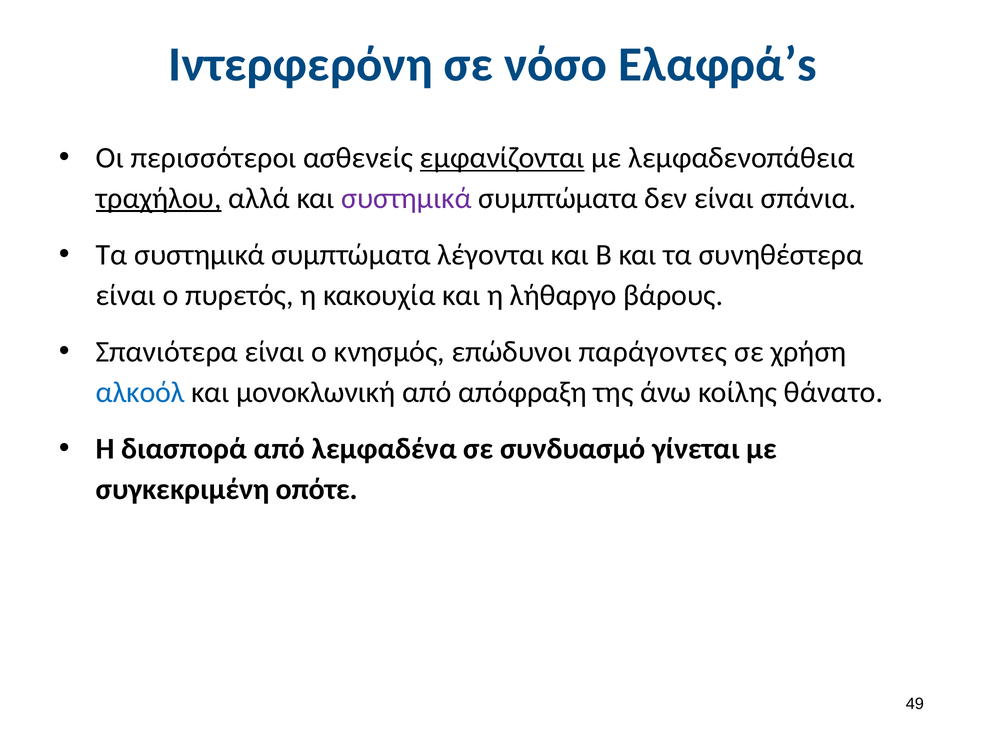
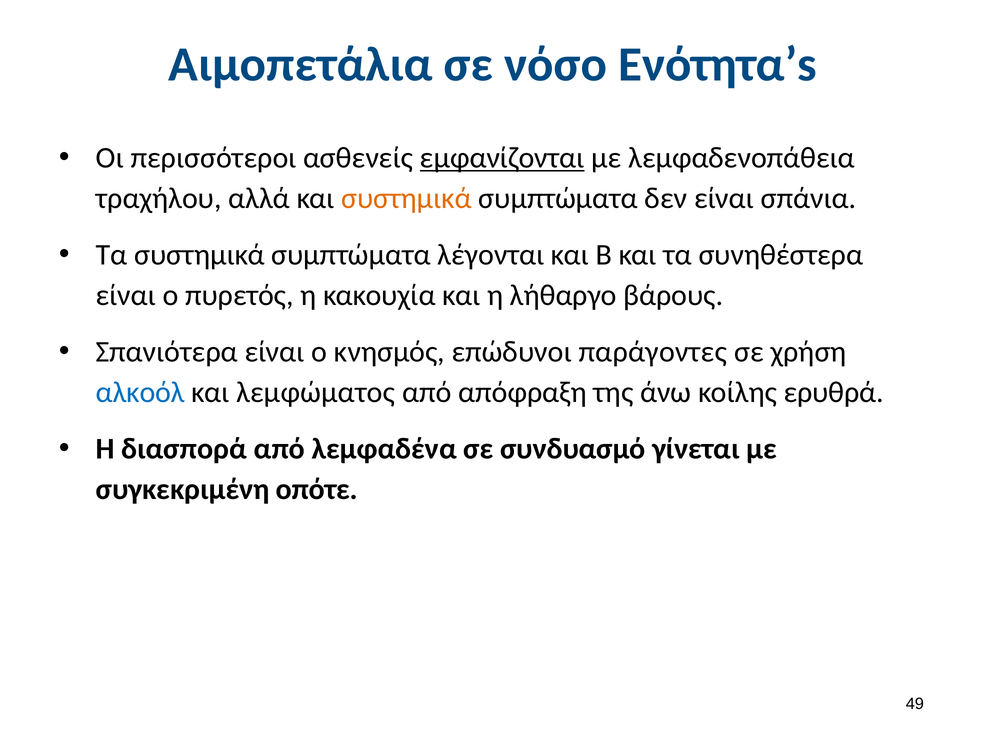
Ιντερφερόνη: Ιντερφερόνη -> Αιμοπετάλια (301, 65)
Ελαφρά’s: Ελαφρά’s -> Ενότητα’s (718, 65)
τραχήλου underline: present -> none (159, 198)
συστημικά colour: purple -> orange (406, 198)
μονοκλωνική: μονοκλωνική -> λεμφώματος (316, 392)
θάνατο: θάνατο -> ερυθρά (834, 392)
